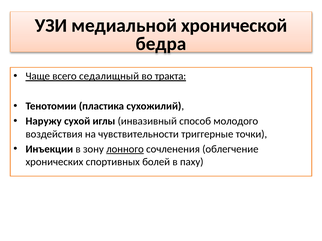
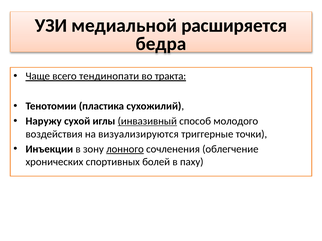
хронической: хронической -> расширяется (234, 25)
седалищный: седалищный -> тендинопати (109, 76)
инвазивный underline: none -> present (147, 121)
чувствительности: чувствительности -> визуализируются (138, 134)
